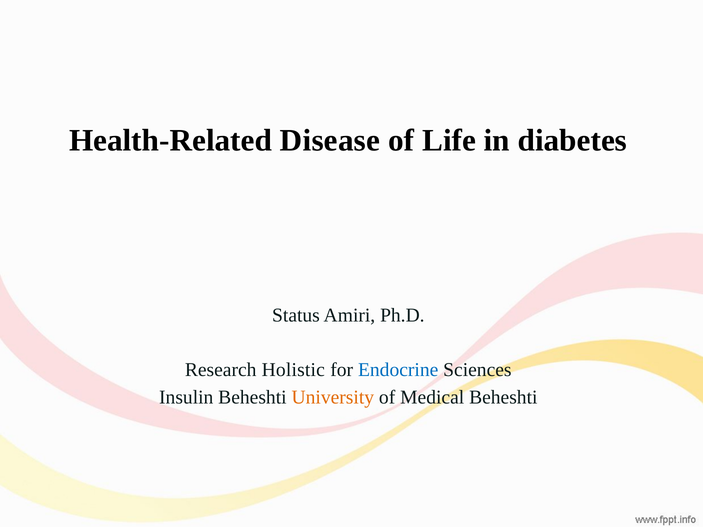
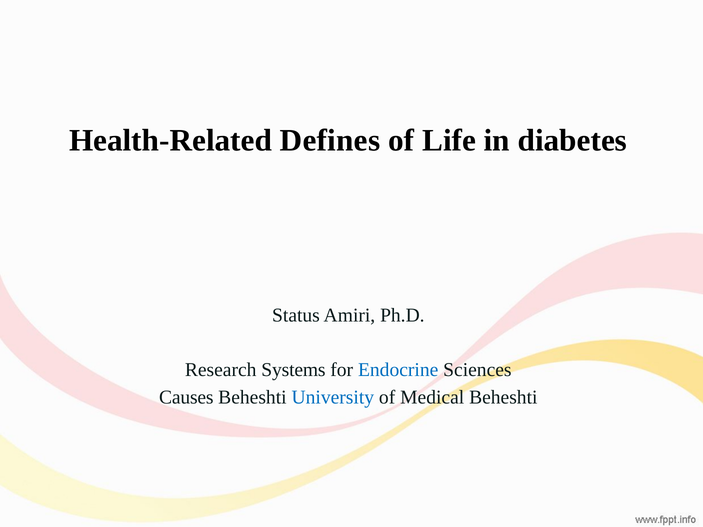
Disease: Disease -> Defines (330, 141)
Holistic: Holistic -> Systems (293, 370)
Insulin: Insulin -> Causes (186, 397)
University colour: orange -> blue (333, 397)
